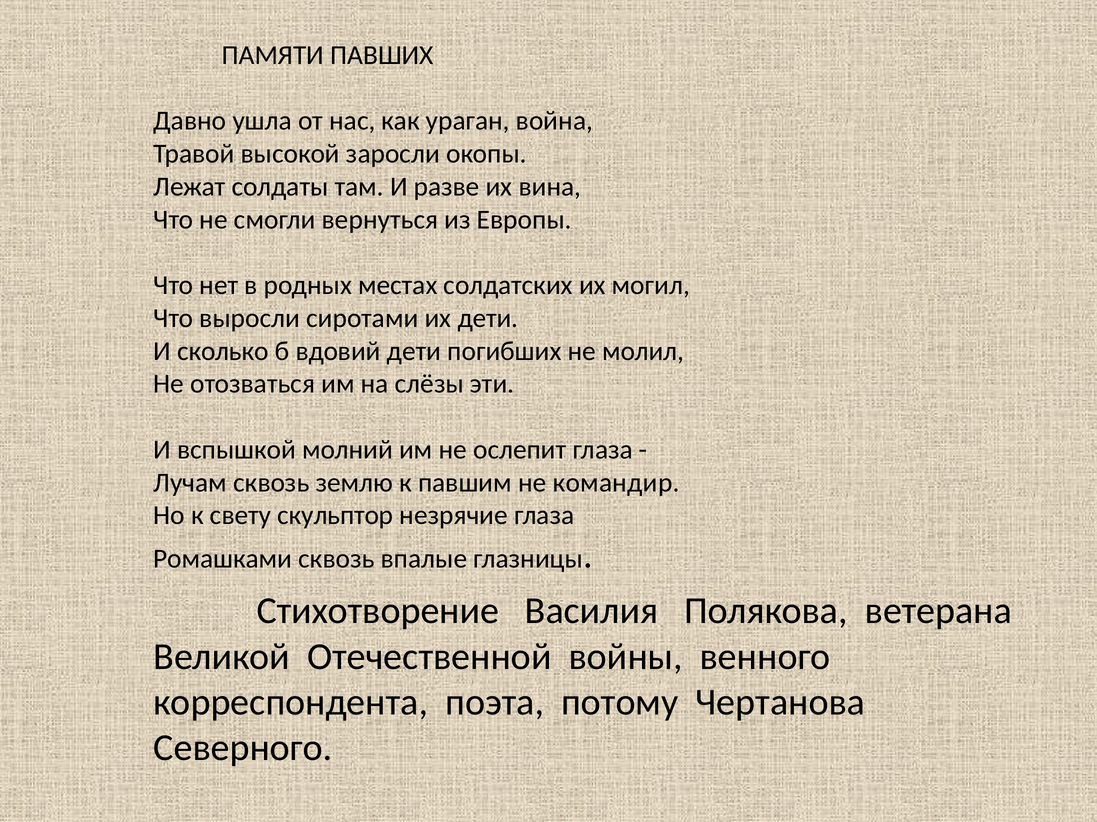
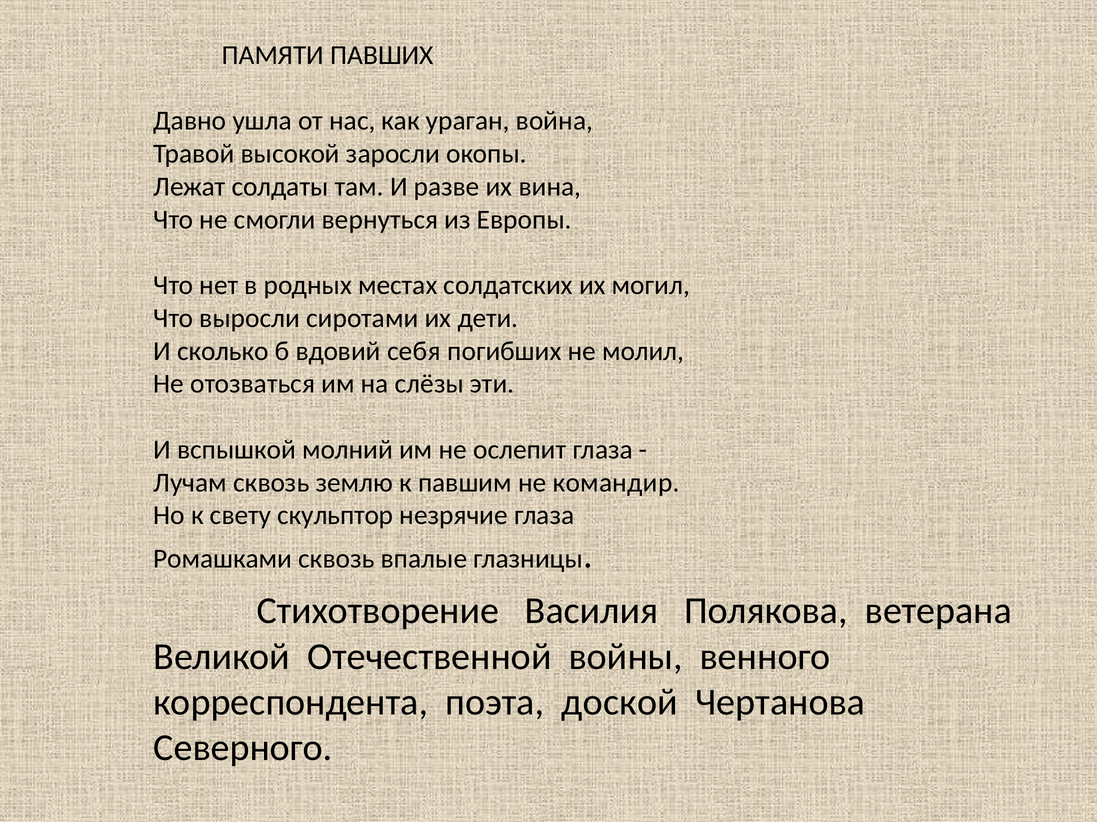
вдовий дети: дети -> себя (414, 351)
потому: потому -> доской (620, 703)
